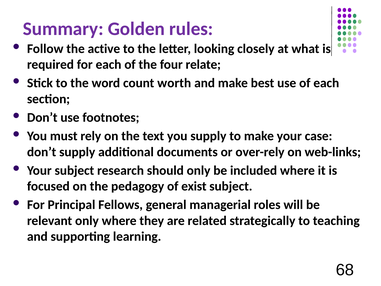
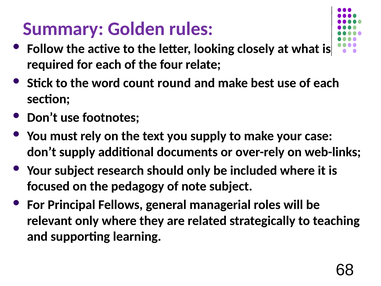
worth: worth -> round (174, 83)
exist: exist -> note (194, 186)
